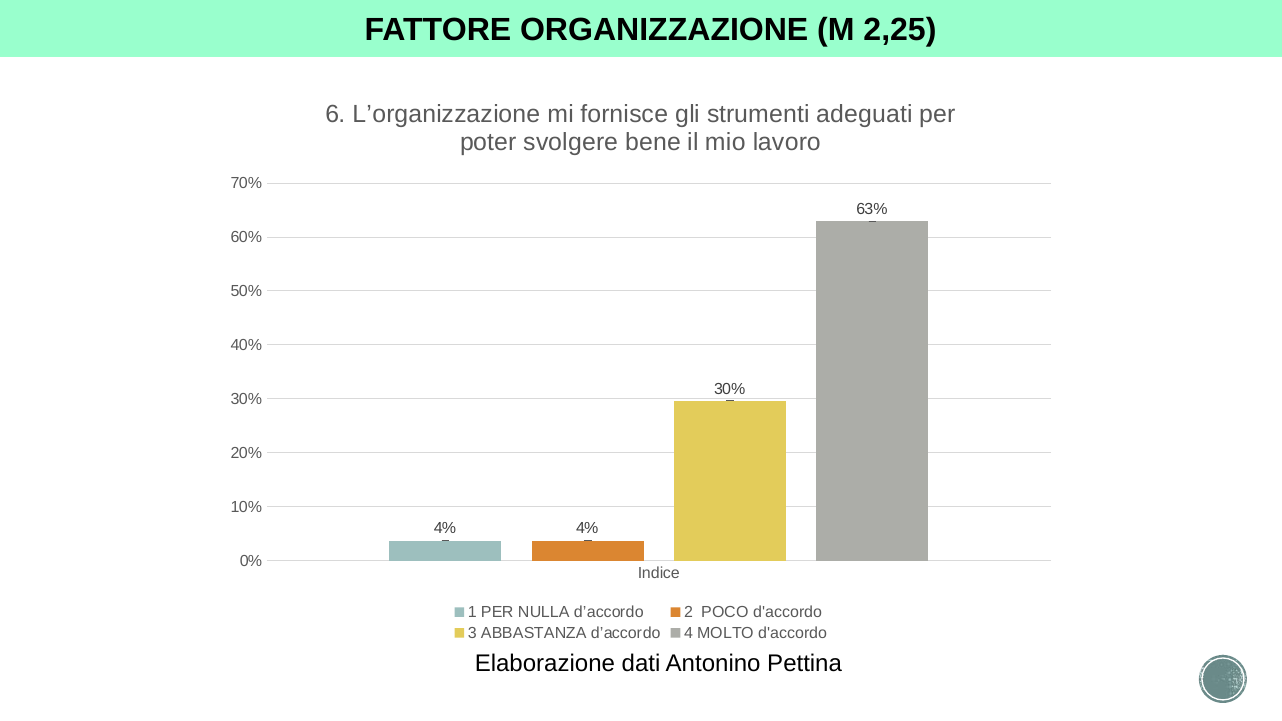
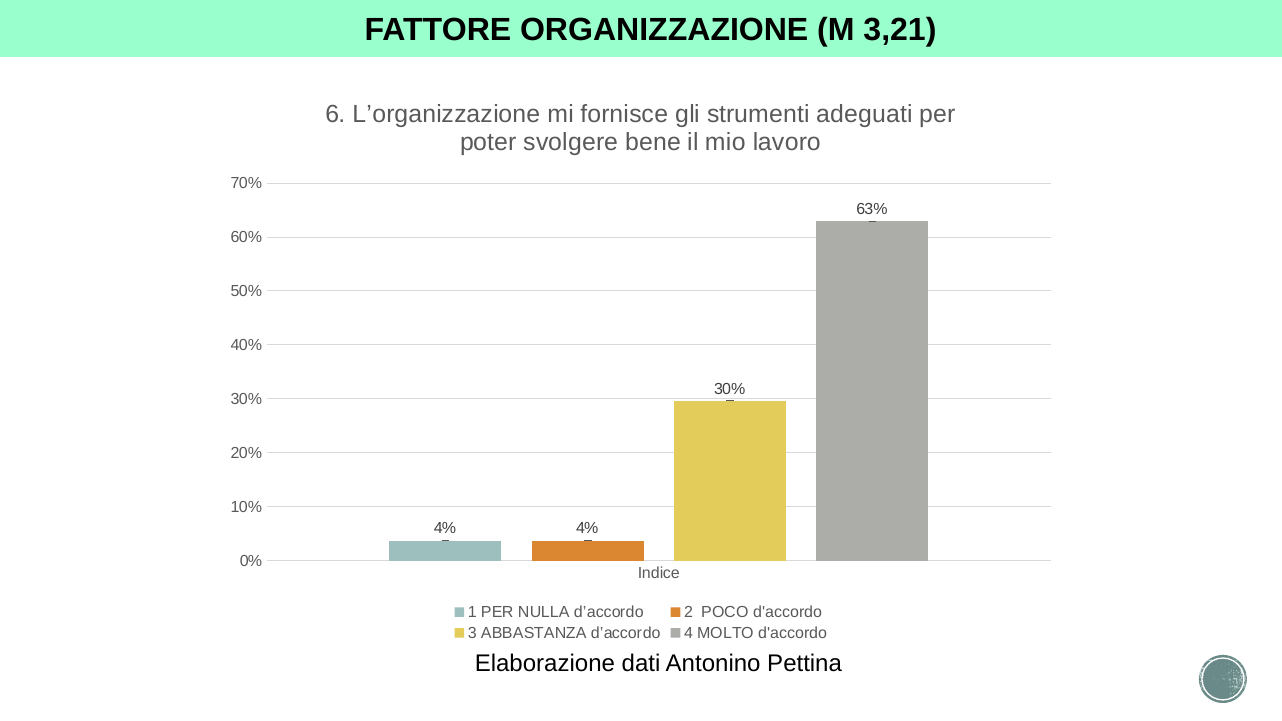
2,25: 2,25 -> 3,21 (900, 30)
